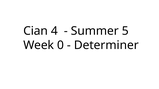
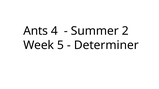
Cian: Cian -> Ants (36, 31)
5: 5 -> 2 (125, 31)
0: 0 -> 5 (60, 45)
